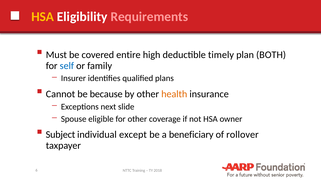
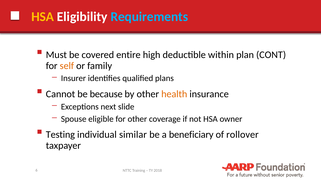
Requirements colour: pink -> light blue (149, 17)
timely: timely -> within (221, 55)
BOTH: BOTH -> CONT (271, 55)
self colour: blue -> orange (67, 66)
Subject: Subject -> Testing (60, 134)
except: except -> similar (133, 134)
